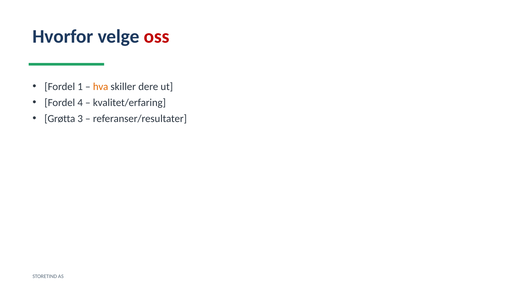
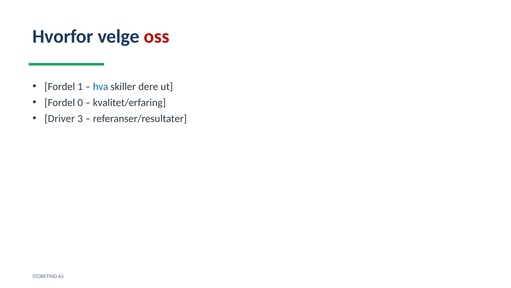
hva colour: orange -> blue (101, 87)
4: 4 -> 0 (80, 103)
Grøtta: Grøtta -> Driver (60, 119)
